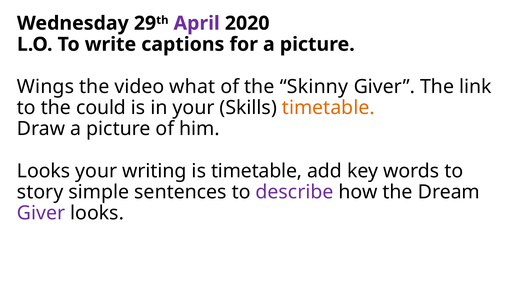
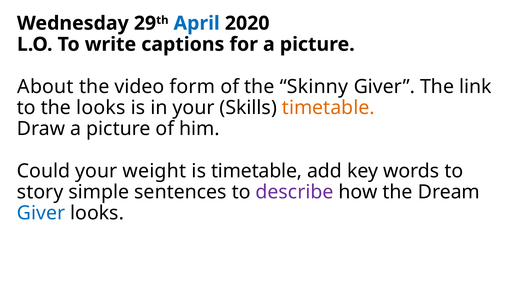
April colour: purple -> blue (197, 23)
Wings: Wings -> About (45, 87)
what: what -> form (192, 87)
the could: could -> looks (101, 108)
Looks: Looks -> Could (44, 171)
writing: writing -> weight (154, 171)
Giver colour: purple -> blue (41, 213)
